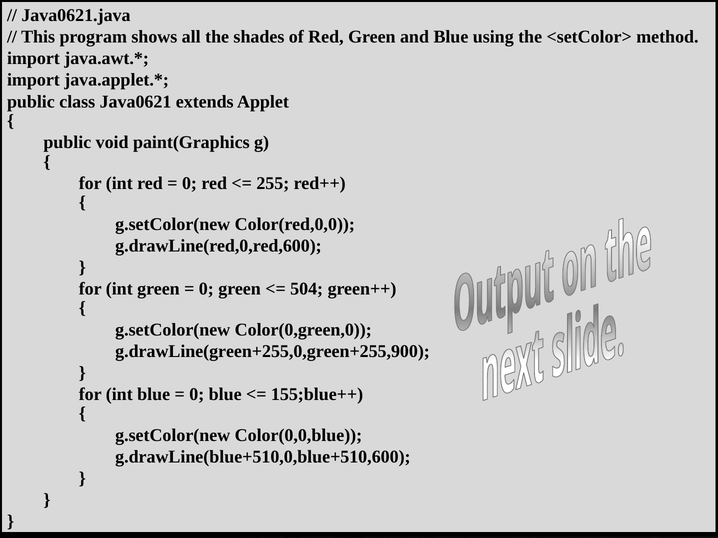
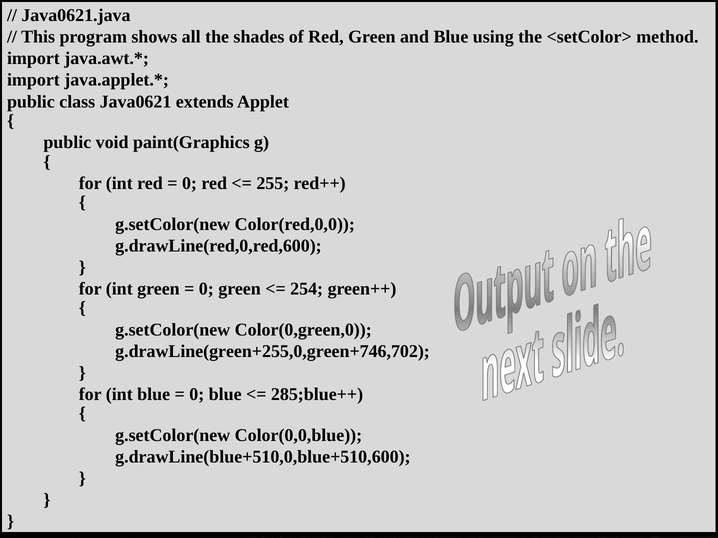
504: 504 -> 254 (307, 289)
g.drawLine(green+255,0,green+255,900: g.drawLine(green+255,0,green+255,900 -> g.drawLine(green+255,0,green+746,702 (273, 352)
155;blue++: 155;blue++ -> 285;blue++ (317, 395)
